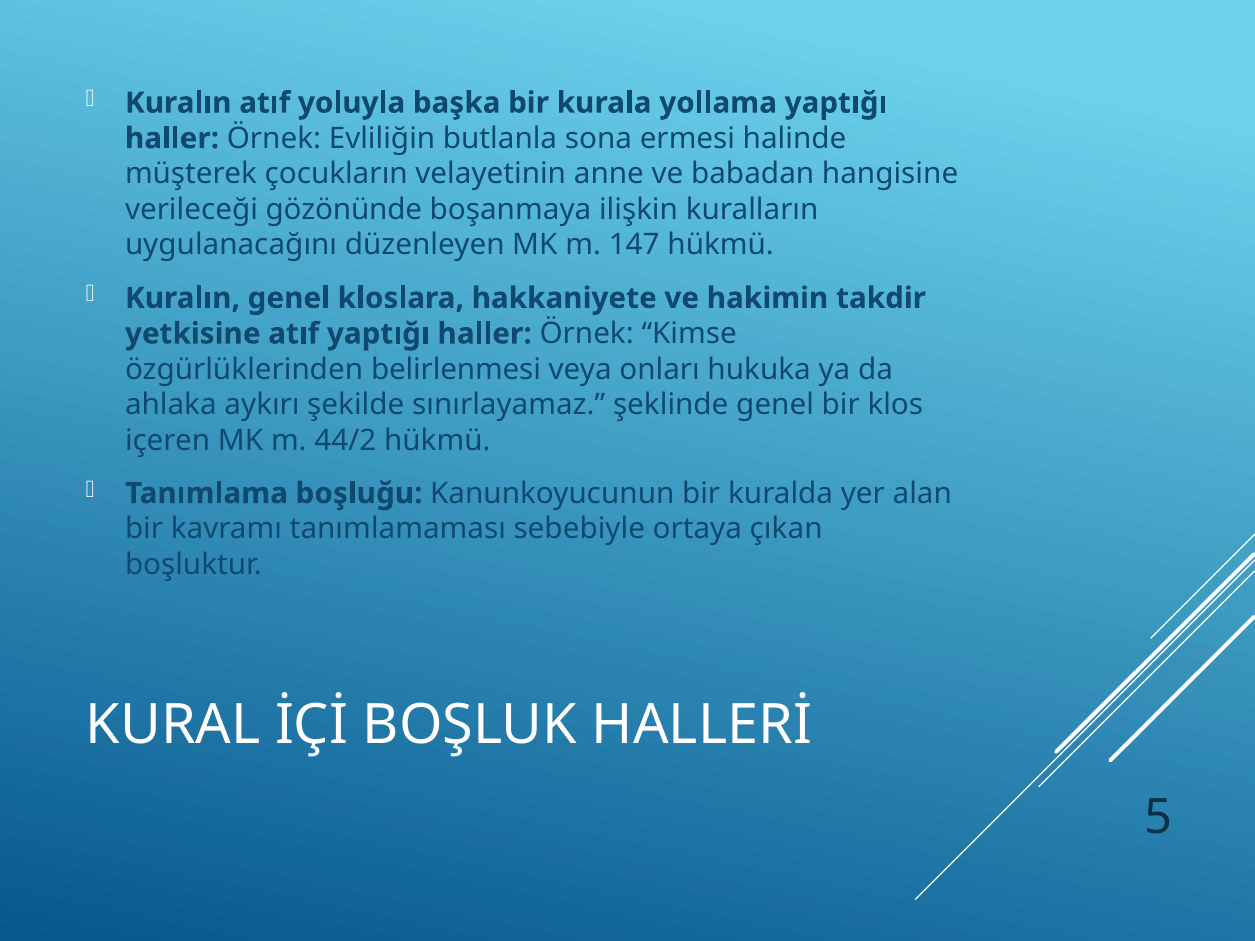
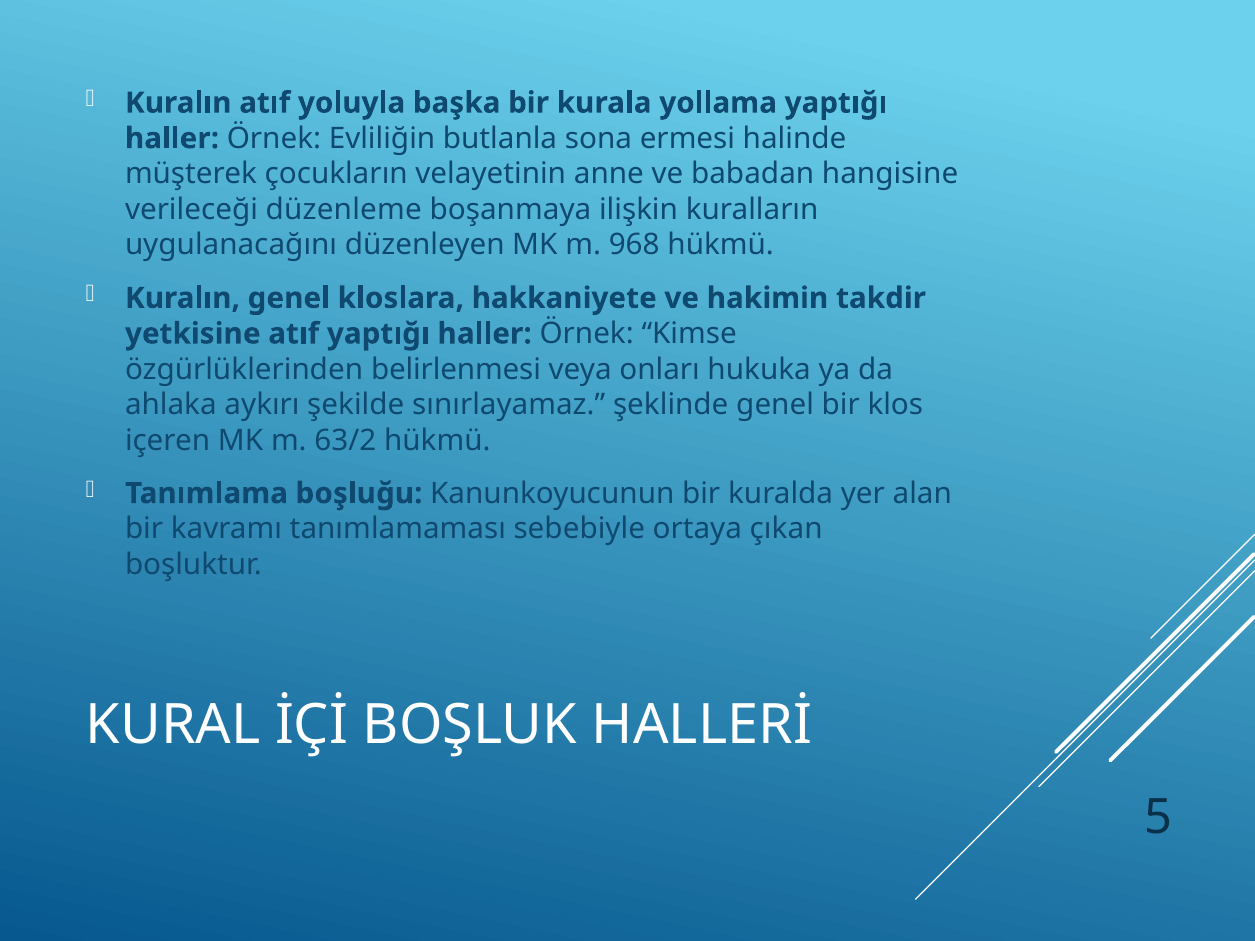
gözönünde: gözönünde -> düzenleme (344, 210)
147: 147 -> 968 (634, 245)
44/2: 44/2 -> 63/2 (345, 441)
